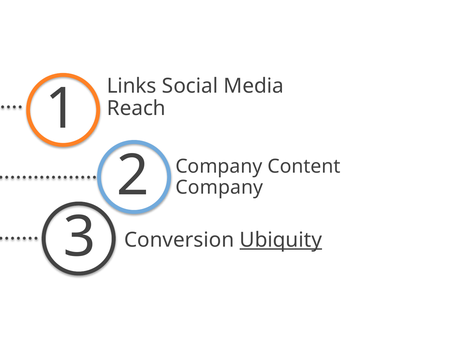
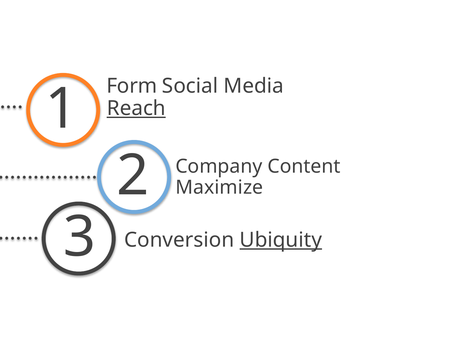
Links: Links -> Form (132, 86)
Reach underline: none -> present (136, 108)
Company: Company -> Maximize (219, 188)
